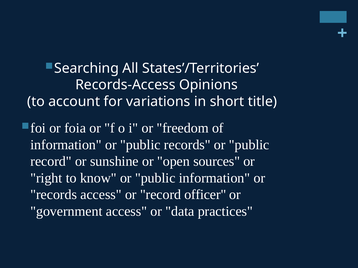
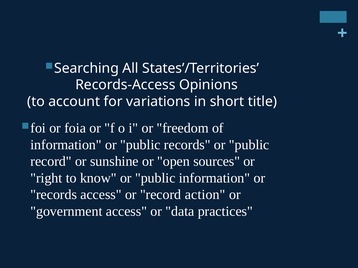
officer: officer -> action (205, 195)
